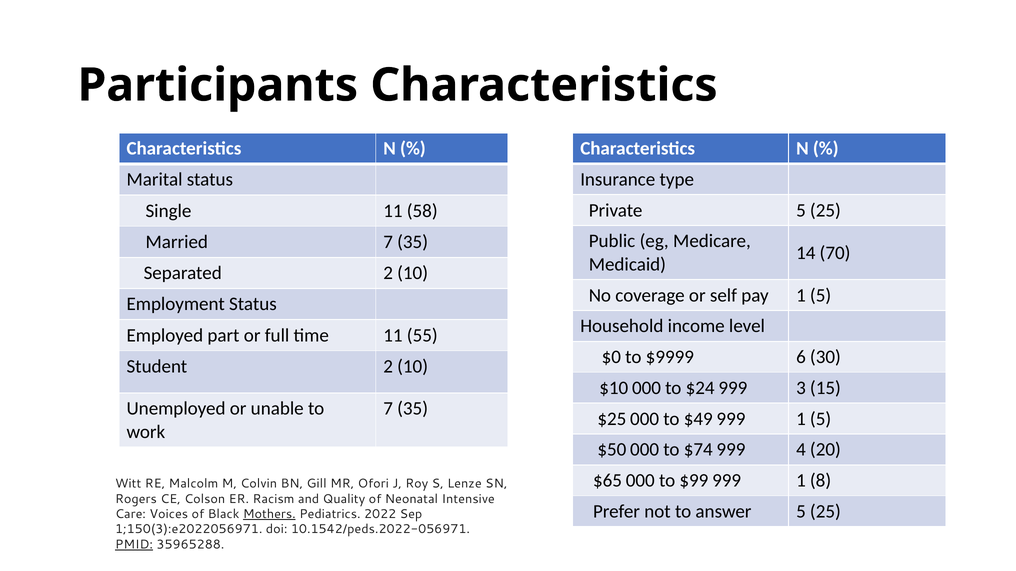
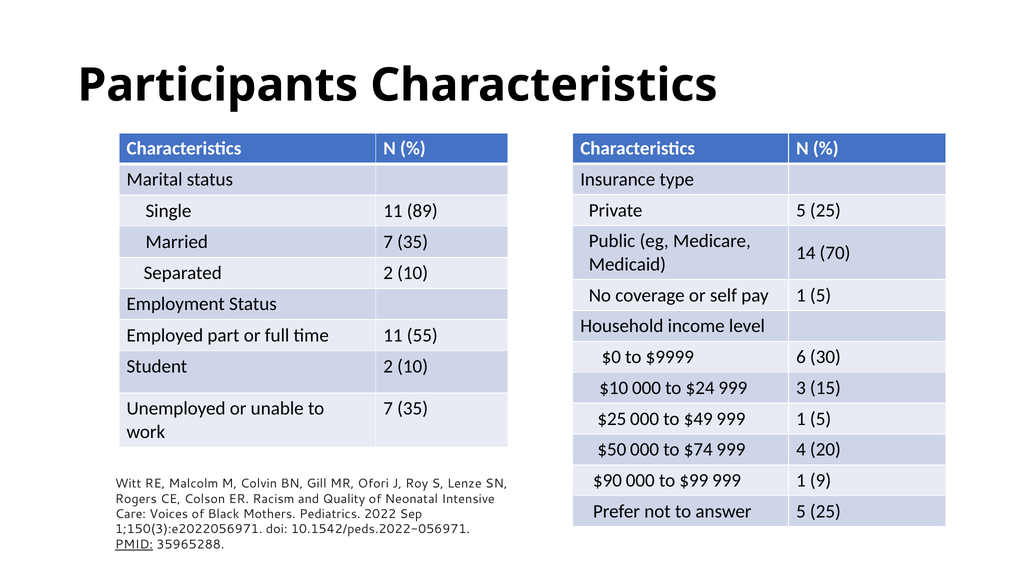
58: 58 -> 89 (422, 211)
$65: $65 -> $90 (608, 481)
8: 8 -> 9 (821, 481)
Mothers underline: present -> none (269, 515)
